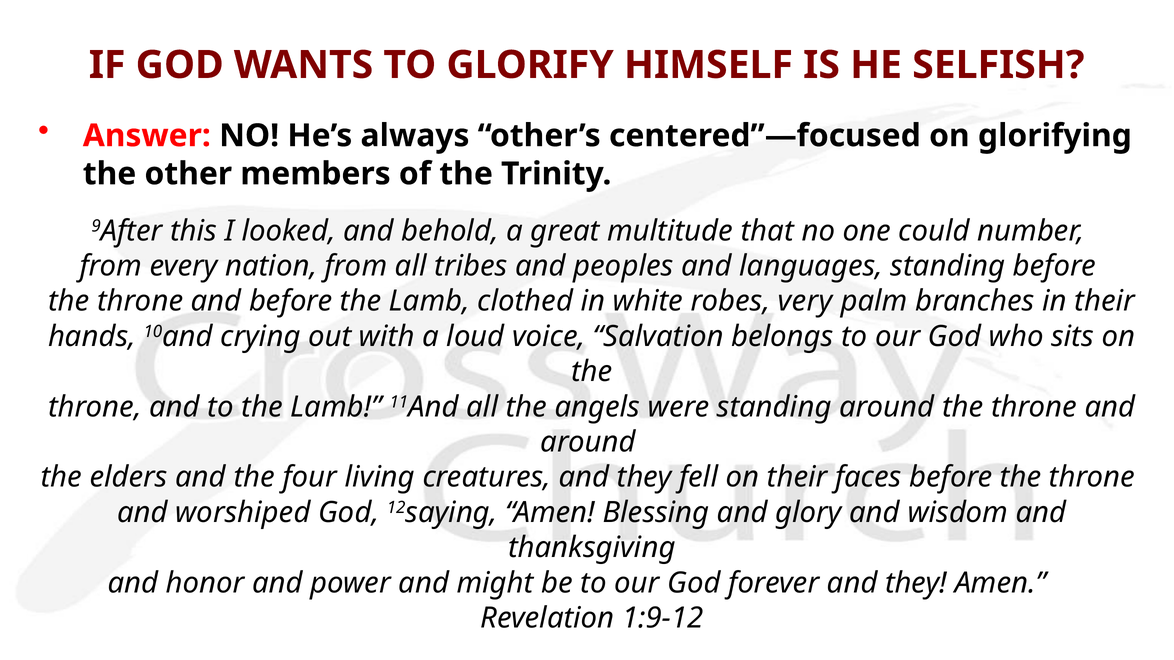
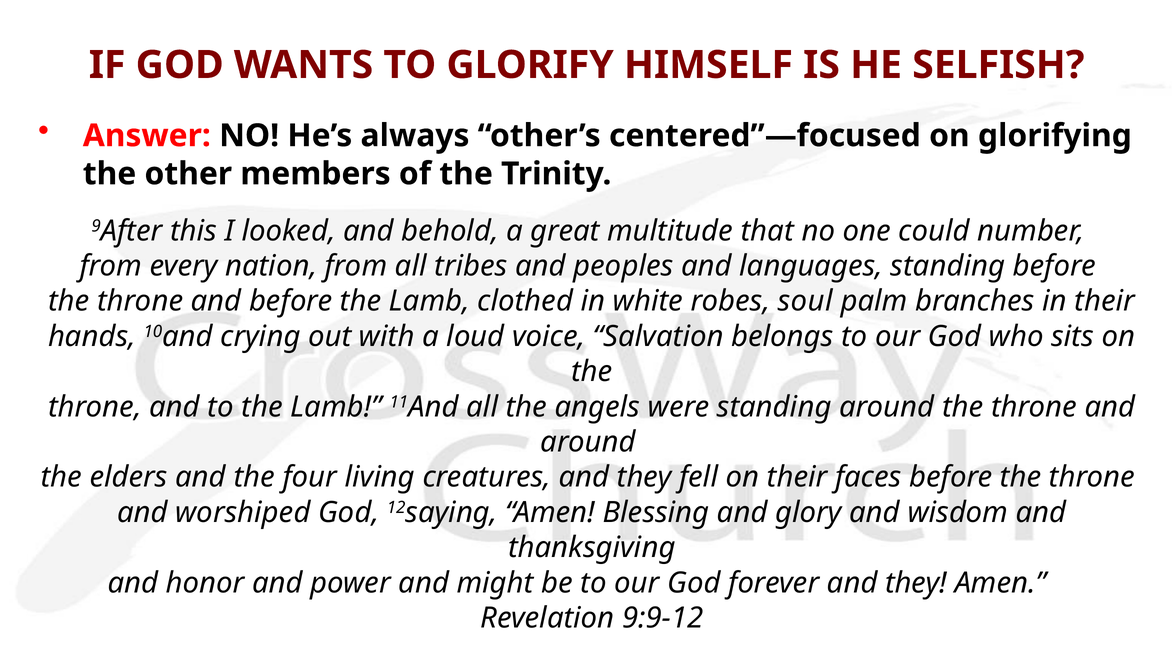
very: very -> soul (805, 301)
1:9-12: 1:9-12 -> 9:9-12 (663, 618)
